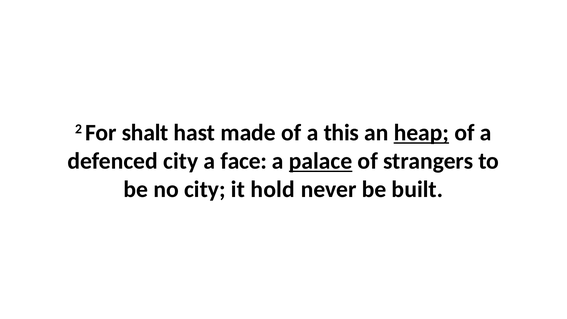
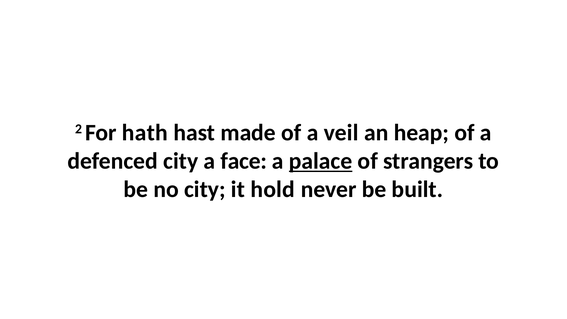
shalt: shalt -> hath (145, 133)
this: this -> veil (341, 133)
heap underline: present -> none (421, 133)
